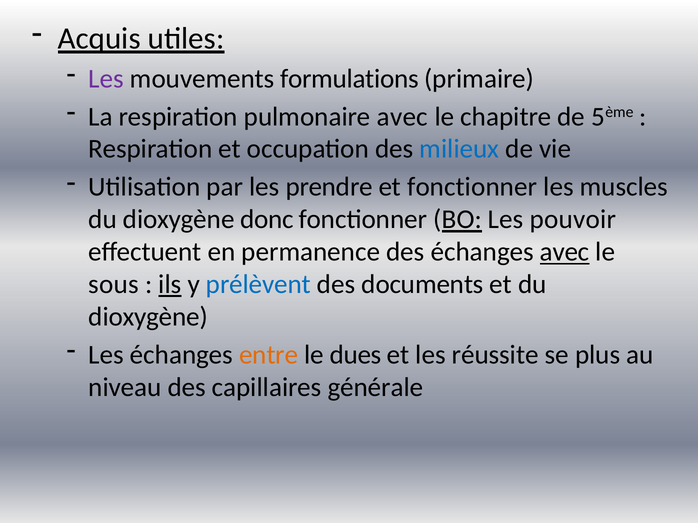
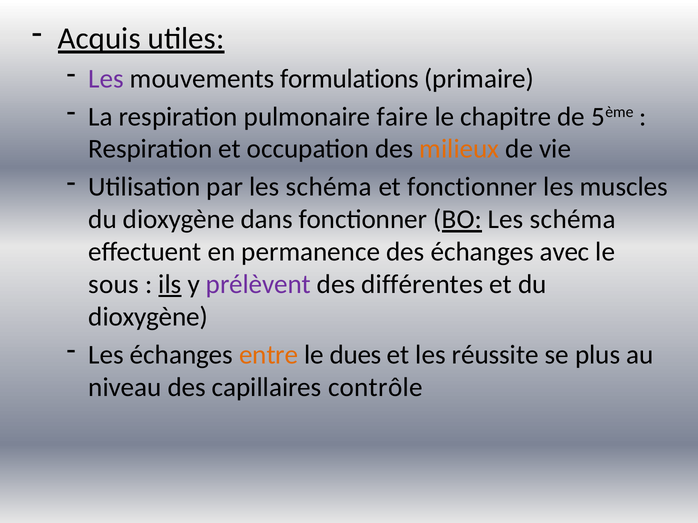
pulmonaire avec: avec -> faire (402, 117)
milieux colour: blue -> orange (459, 149)
par les prendre: prendre -> schéma (329, 187)
donc: donc -> dans (267, 220)
BO Les pouvoir: pouvoir -> schéma (573, 220)
avec underline: present -> none (565, 252)
prélèvent colour: blue -> purple (258, 285)
documents: documents -> différentes (422, 285)
générale: générale -> contrôle (375, 388)
